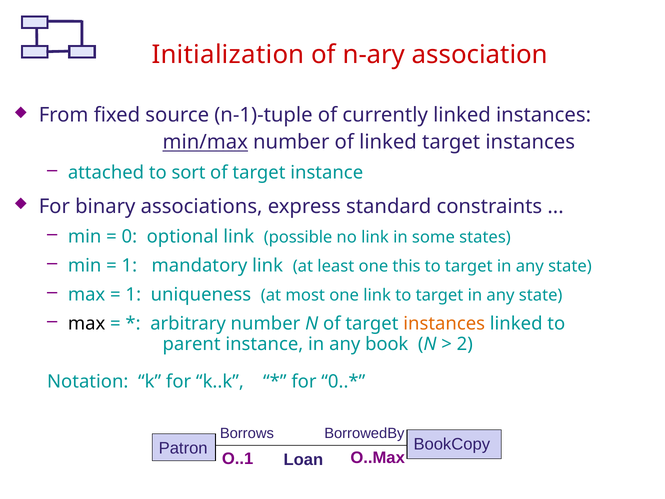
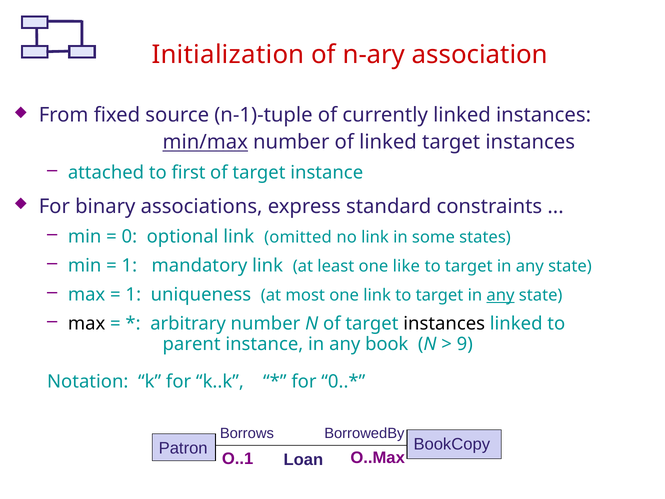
sort: sort -> first (189, 173)
possible: possible -> omitted (298, 237)
this: this -> like (406, 266)
any underline: none -> present (501, 295)
instances colour: orange -> black (444, 323)
2: 2 -> 9 (465, 344)
